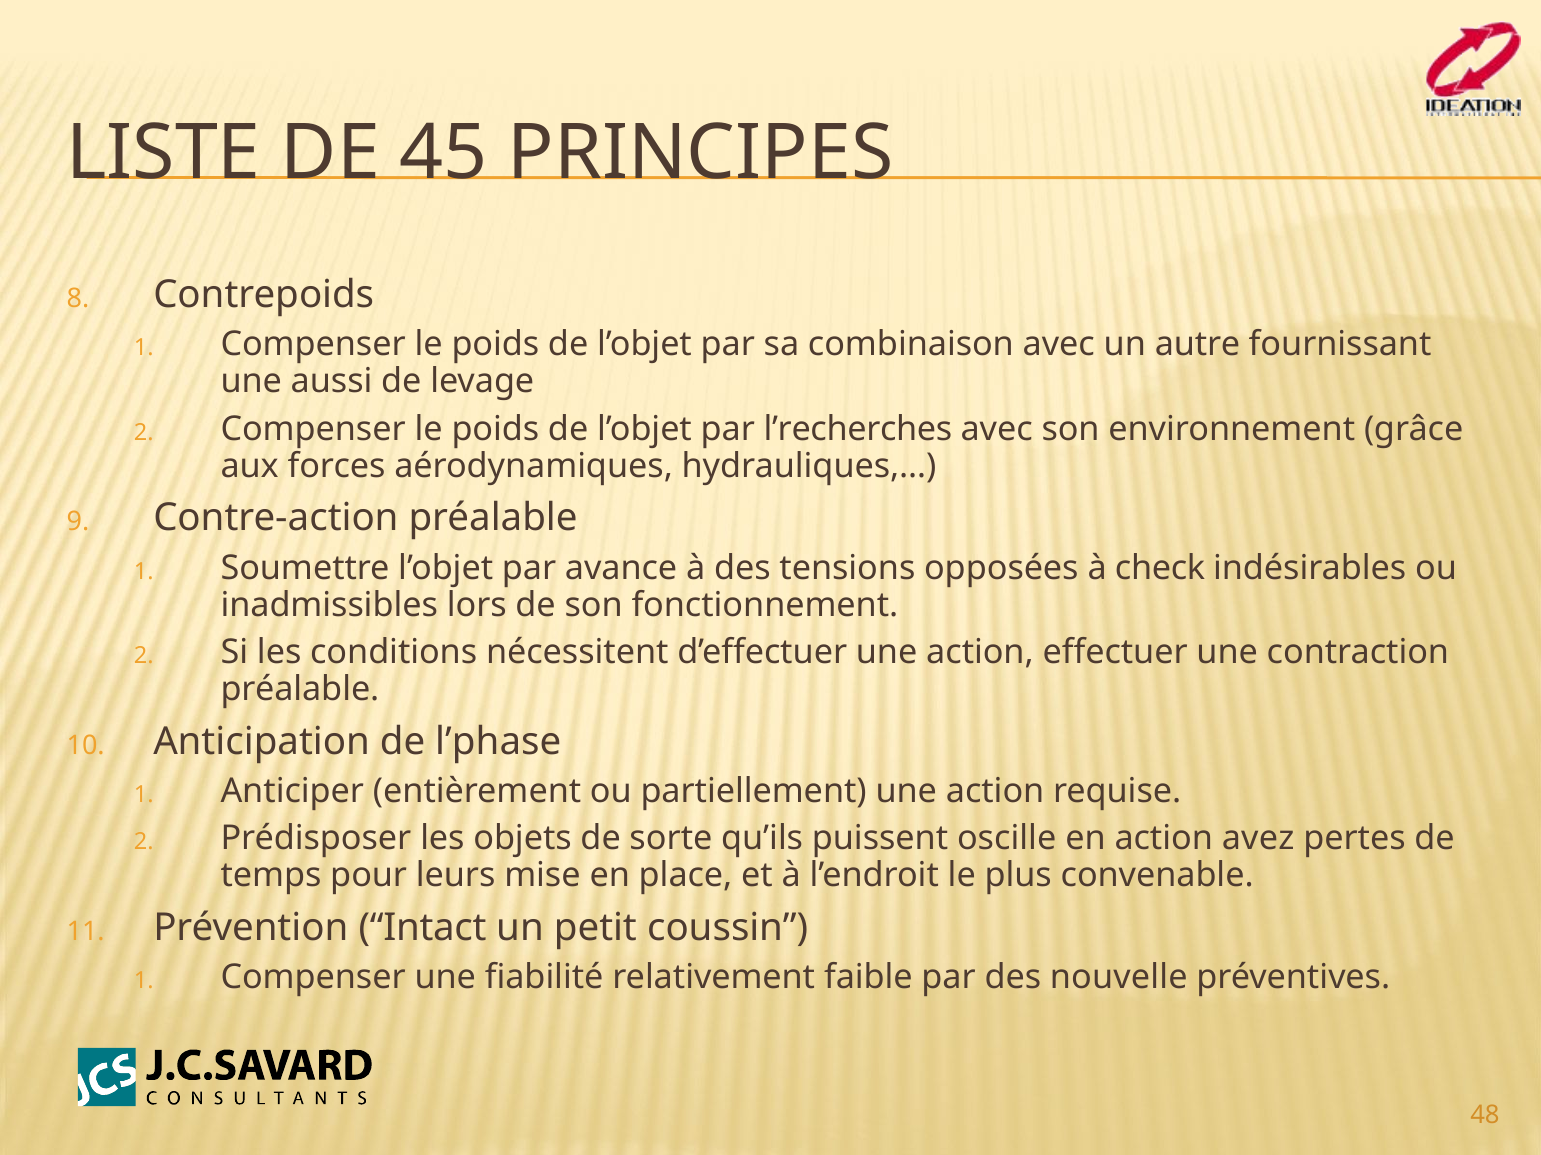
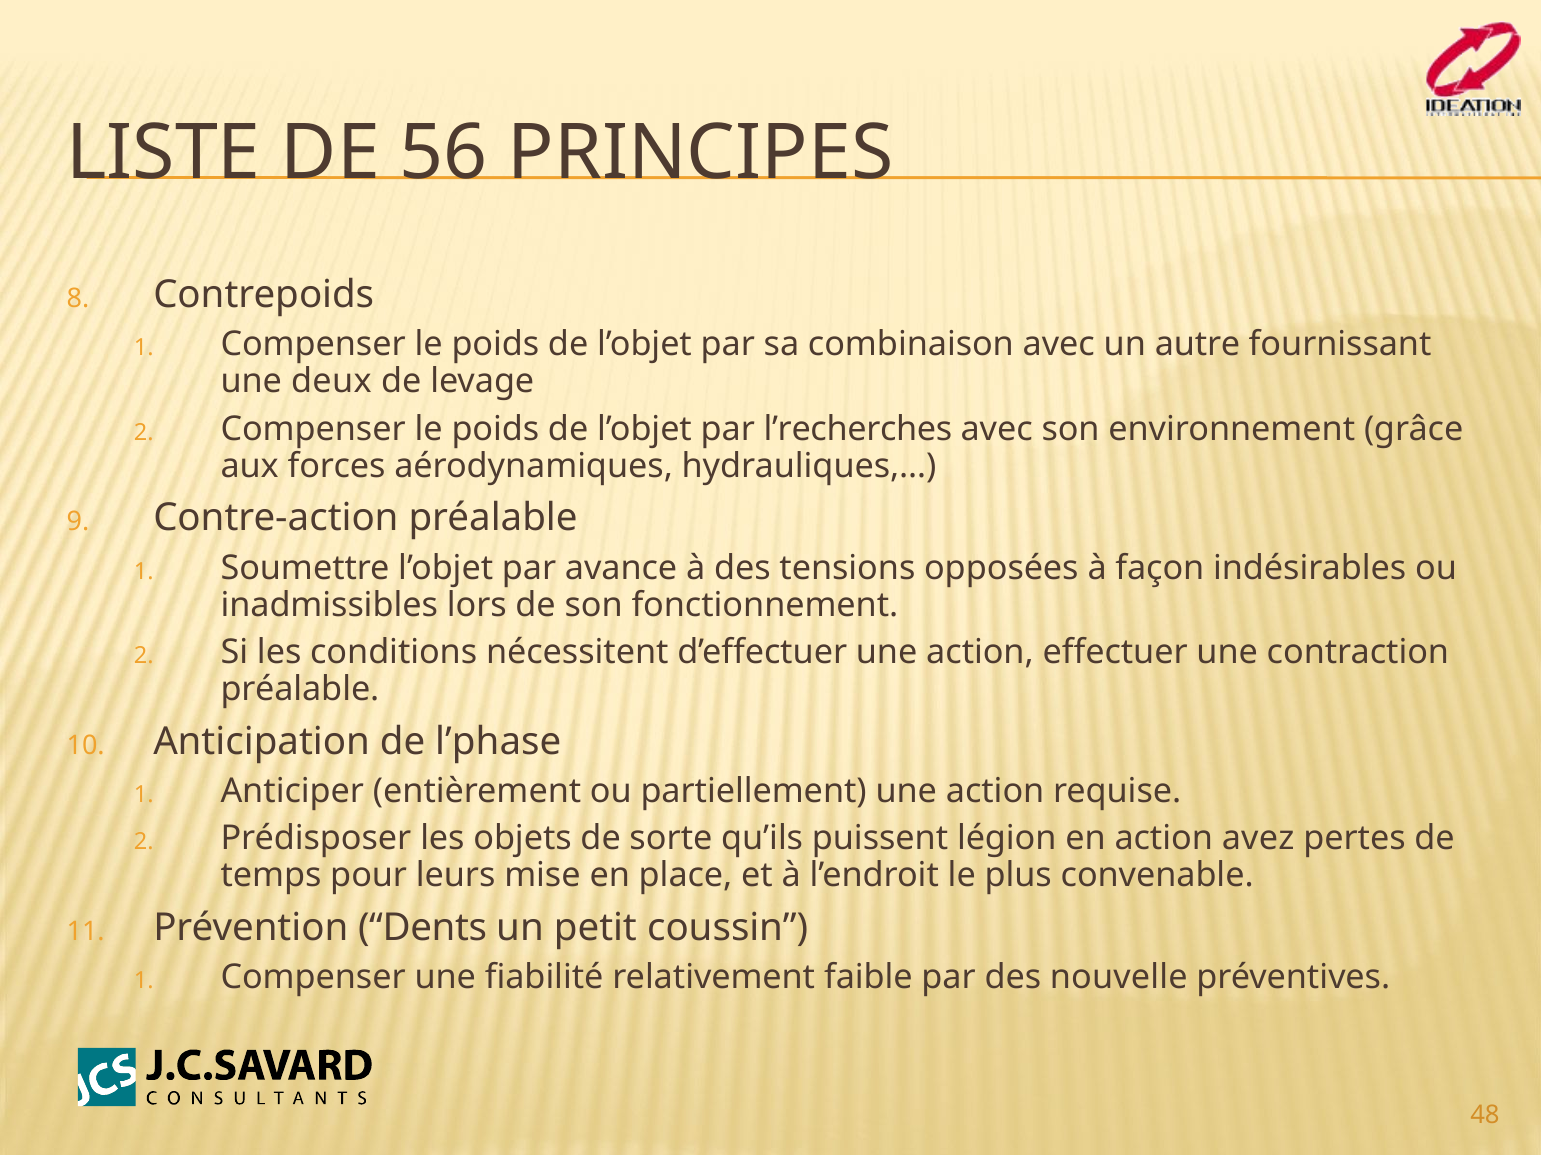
45: 45 -> 56 (444, 153)
aussi: aussi -> deux (331, 382)
check: check -> façon (1160, 568)
oscille: oscille -> légion (1007, 839)
Intact: Intact -> Dents (423, 928)
